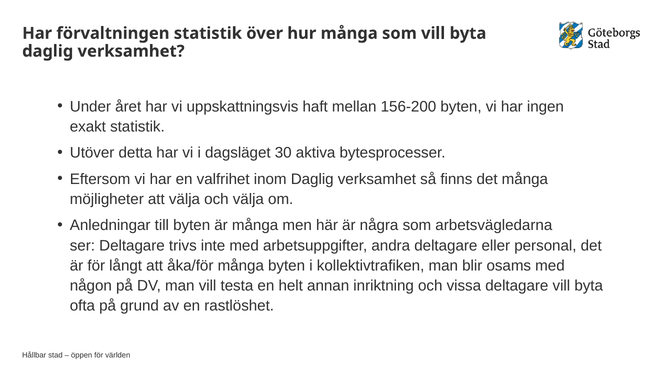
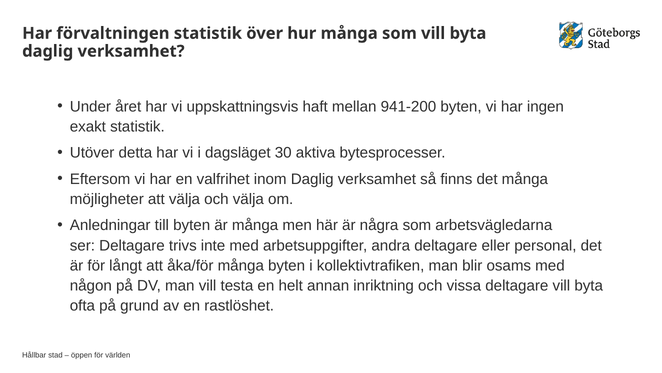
156-200: 156-200 -> 941-200 (408, 106)
